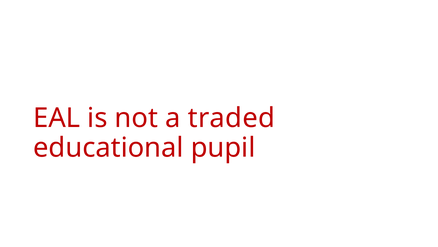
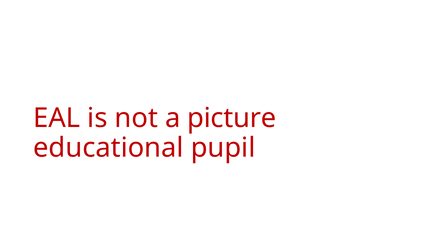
traded: traded -> picture (232, 118)
